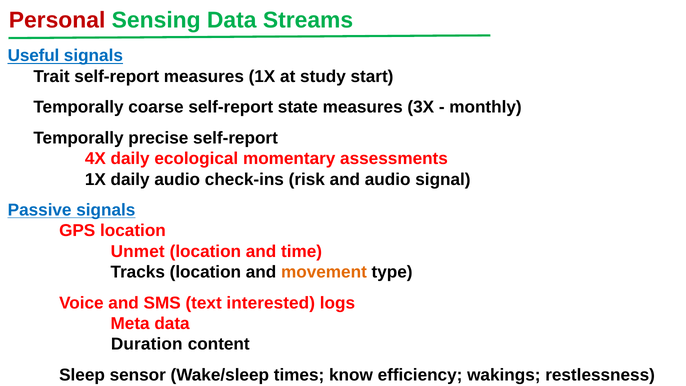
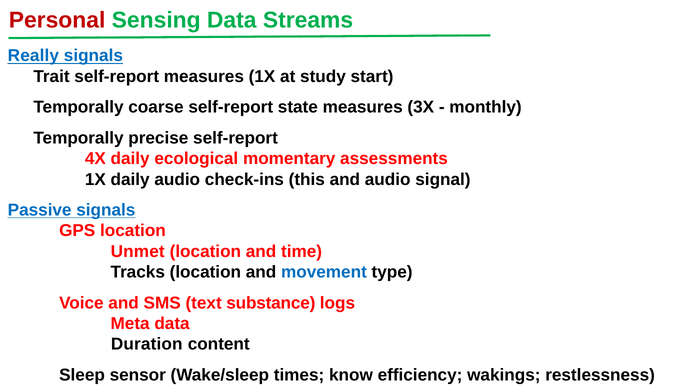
Useful: Useful -> Really (33, 56)
risk: risk -> this (307, 179)
movement colour: orange -> blue (324, 272)
interested: interested -> substance (271, 303)
